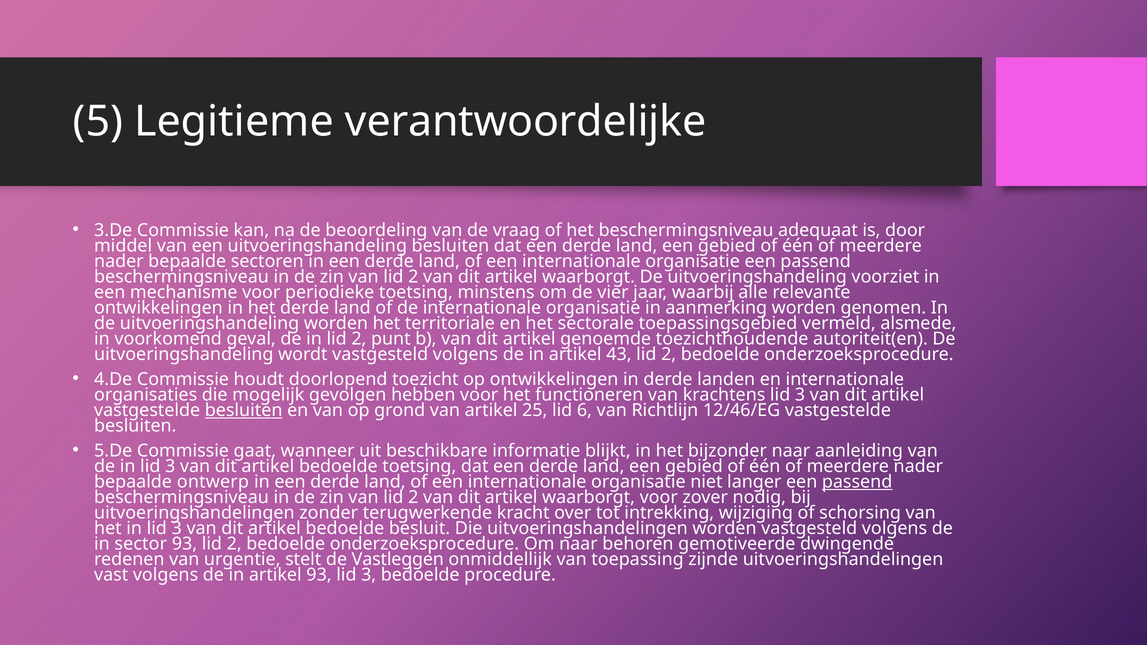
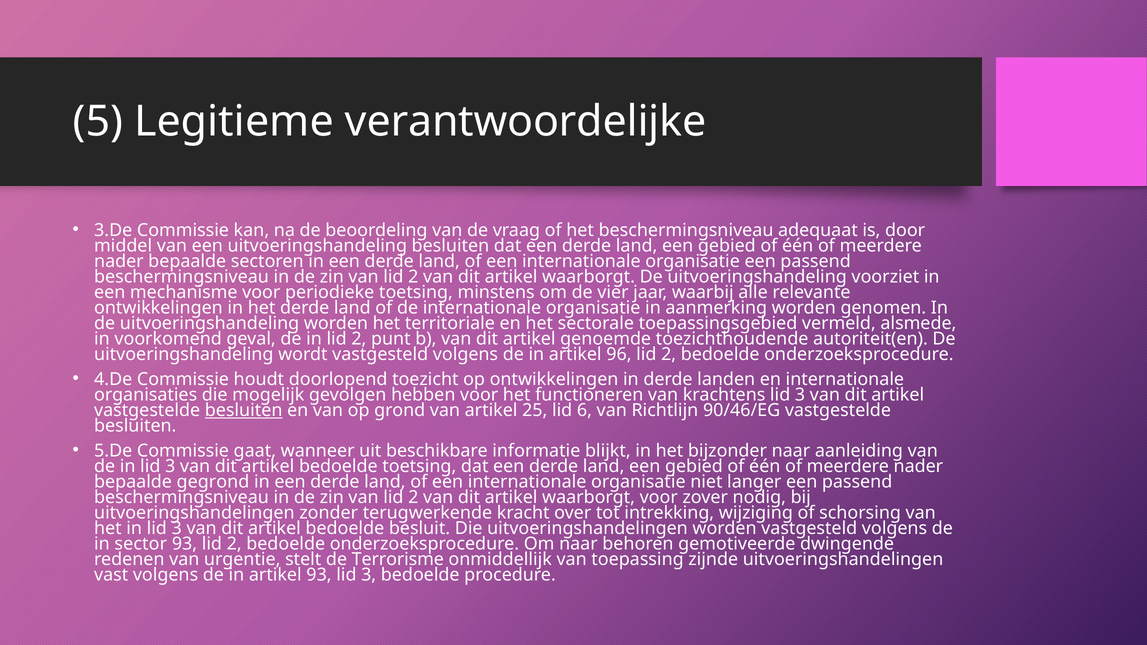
43: 43 -> 96 (619, 354)
12/46/EG: 12/46/EG -> 90/46/EG (742, 410)
ontwerp: ontwerp -> gegrond (213, 482)
passend underline: present -> none (857, 482)
Vastleggen: Vastleggen -> Terrorisme (398, 559)
